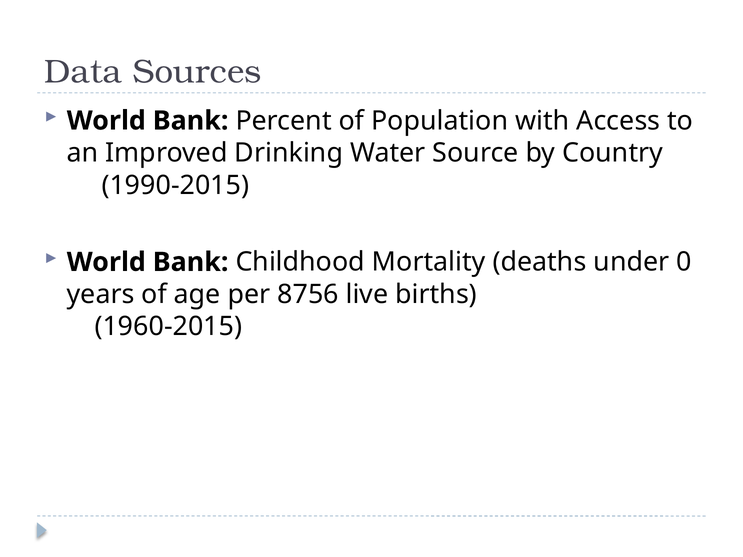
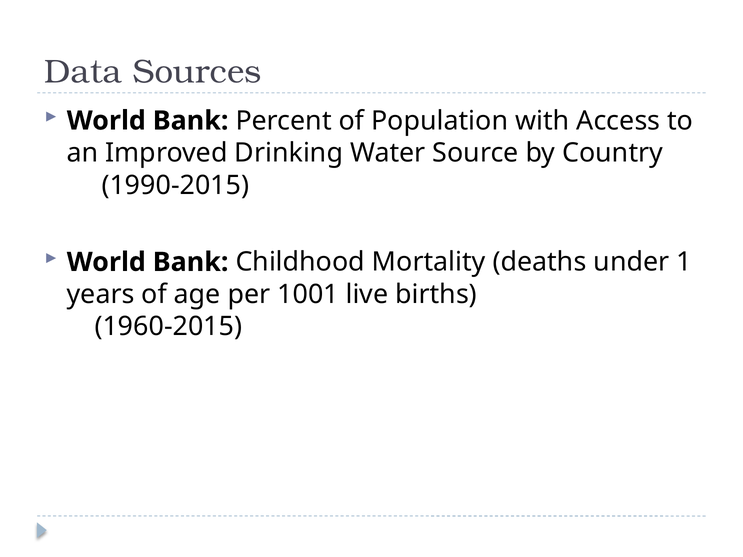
0: 0 -> 1 (684, 262)
8756: 8756 -> 1001 (308, 294)
